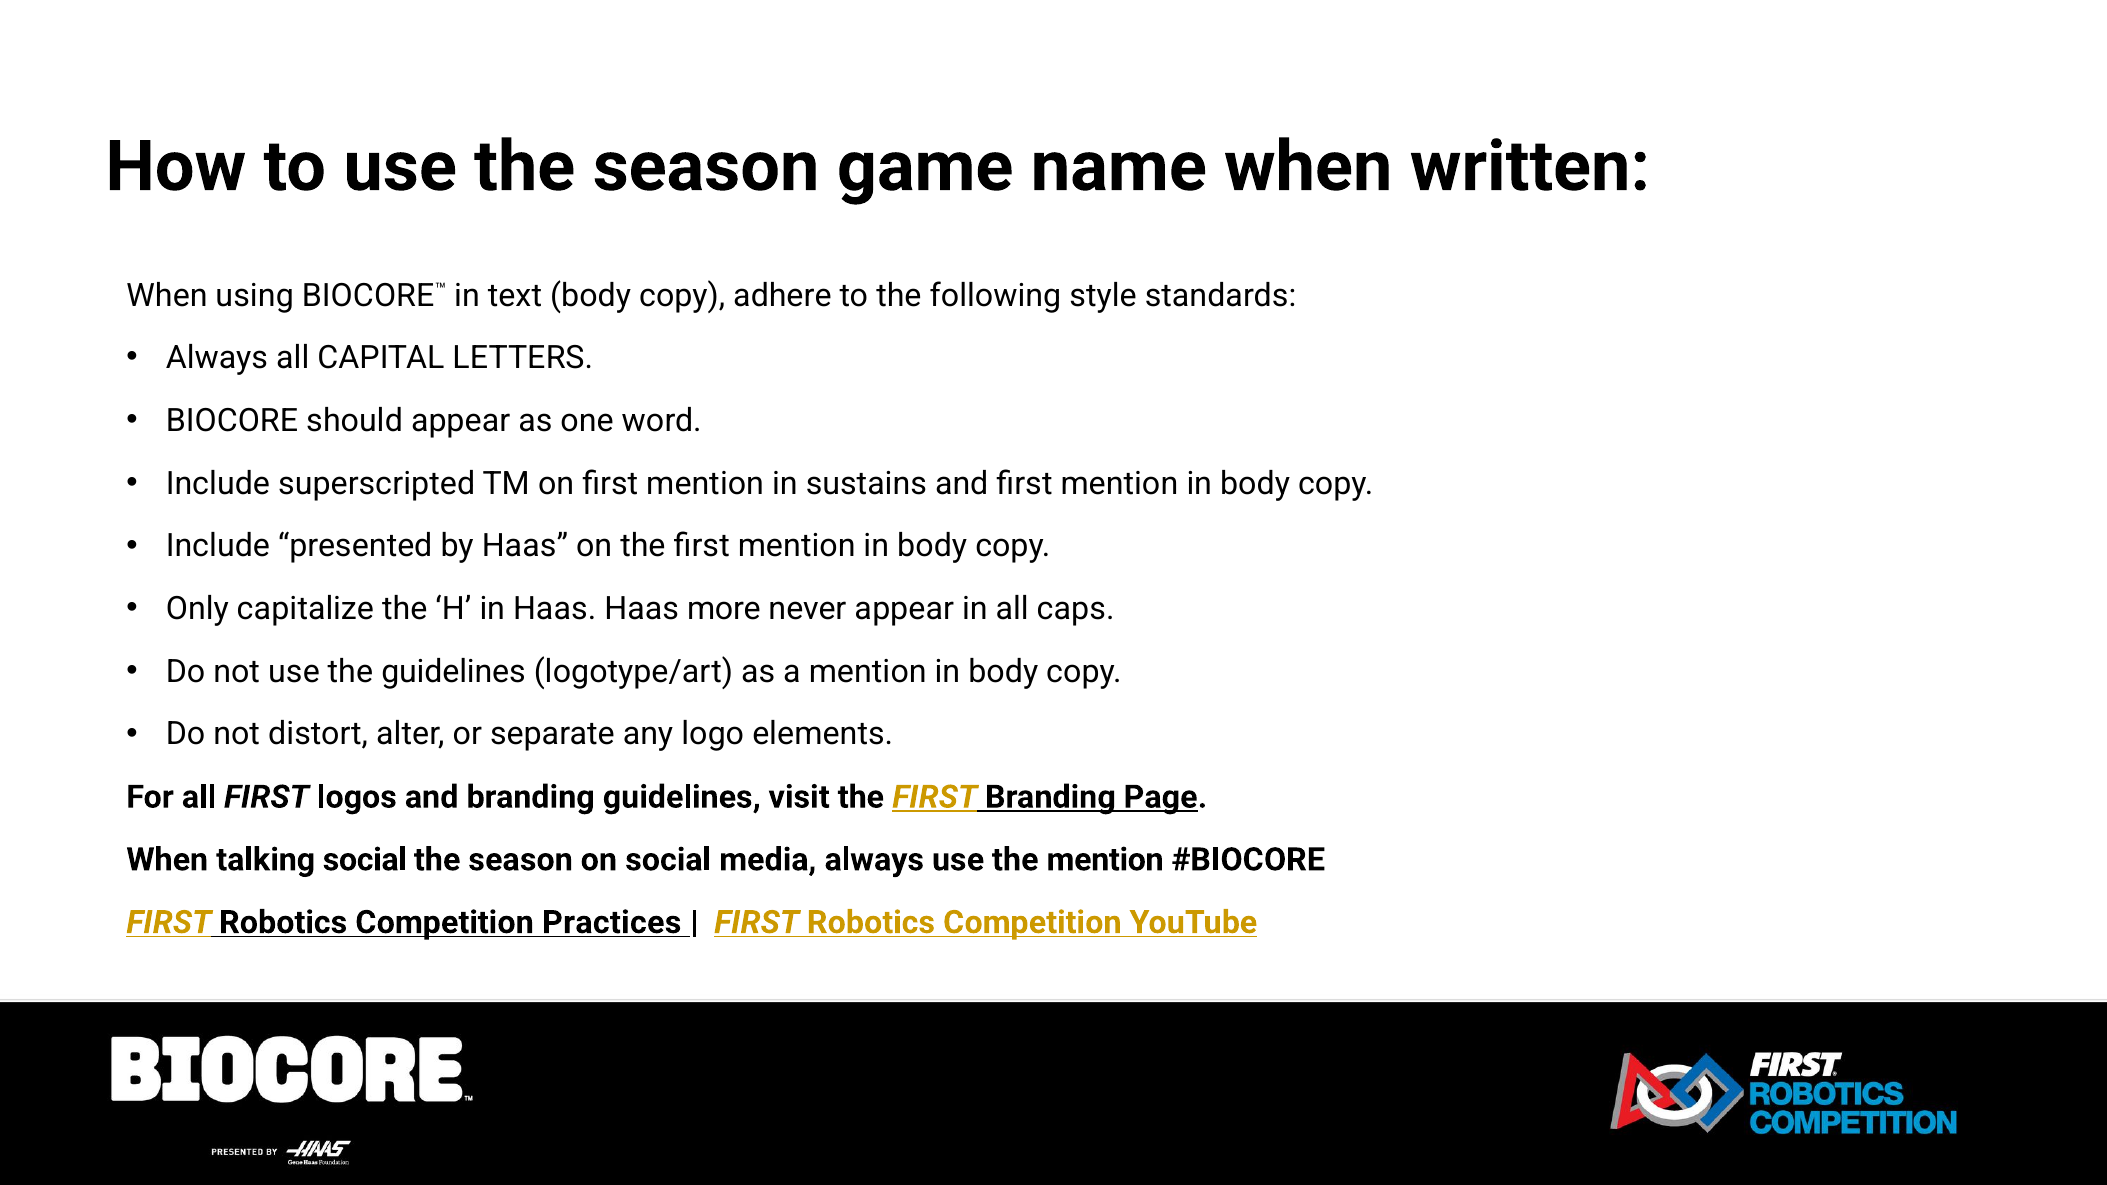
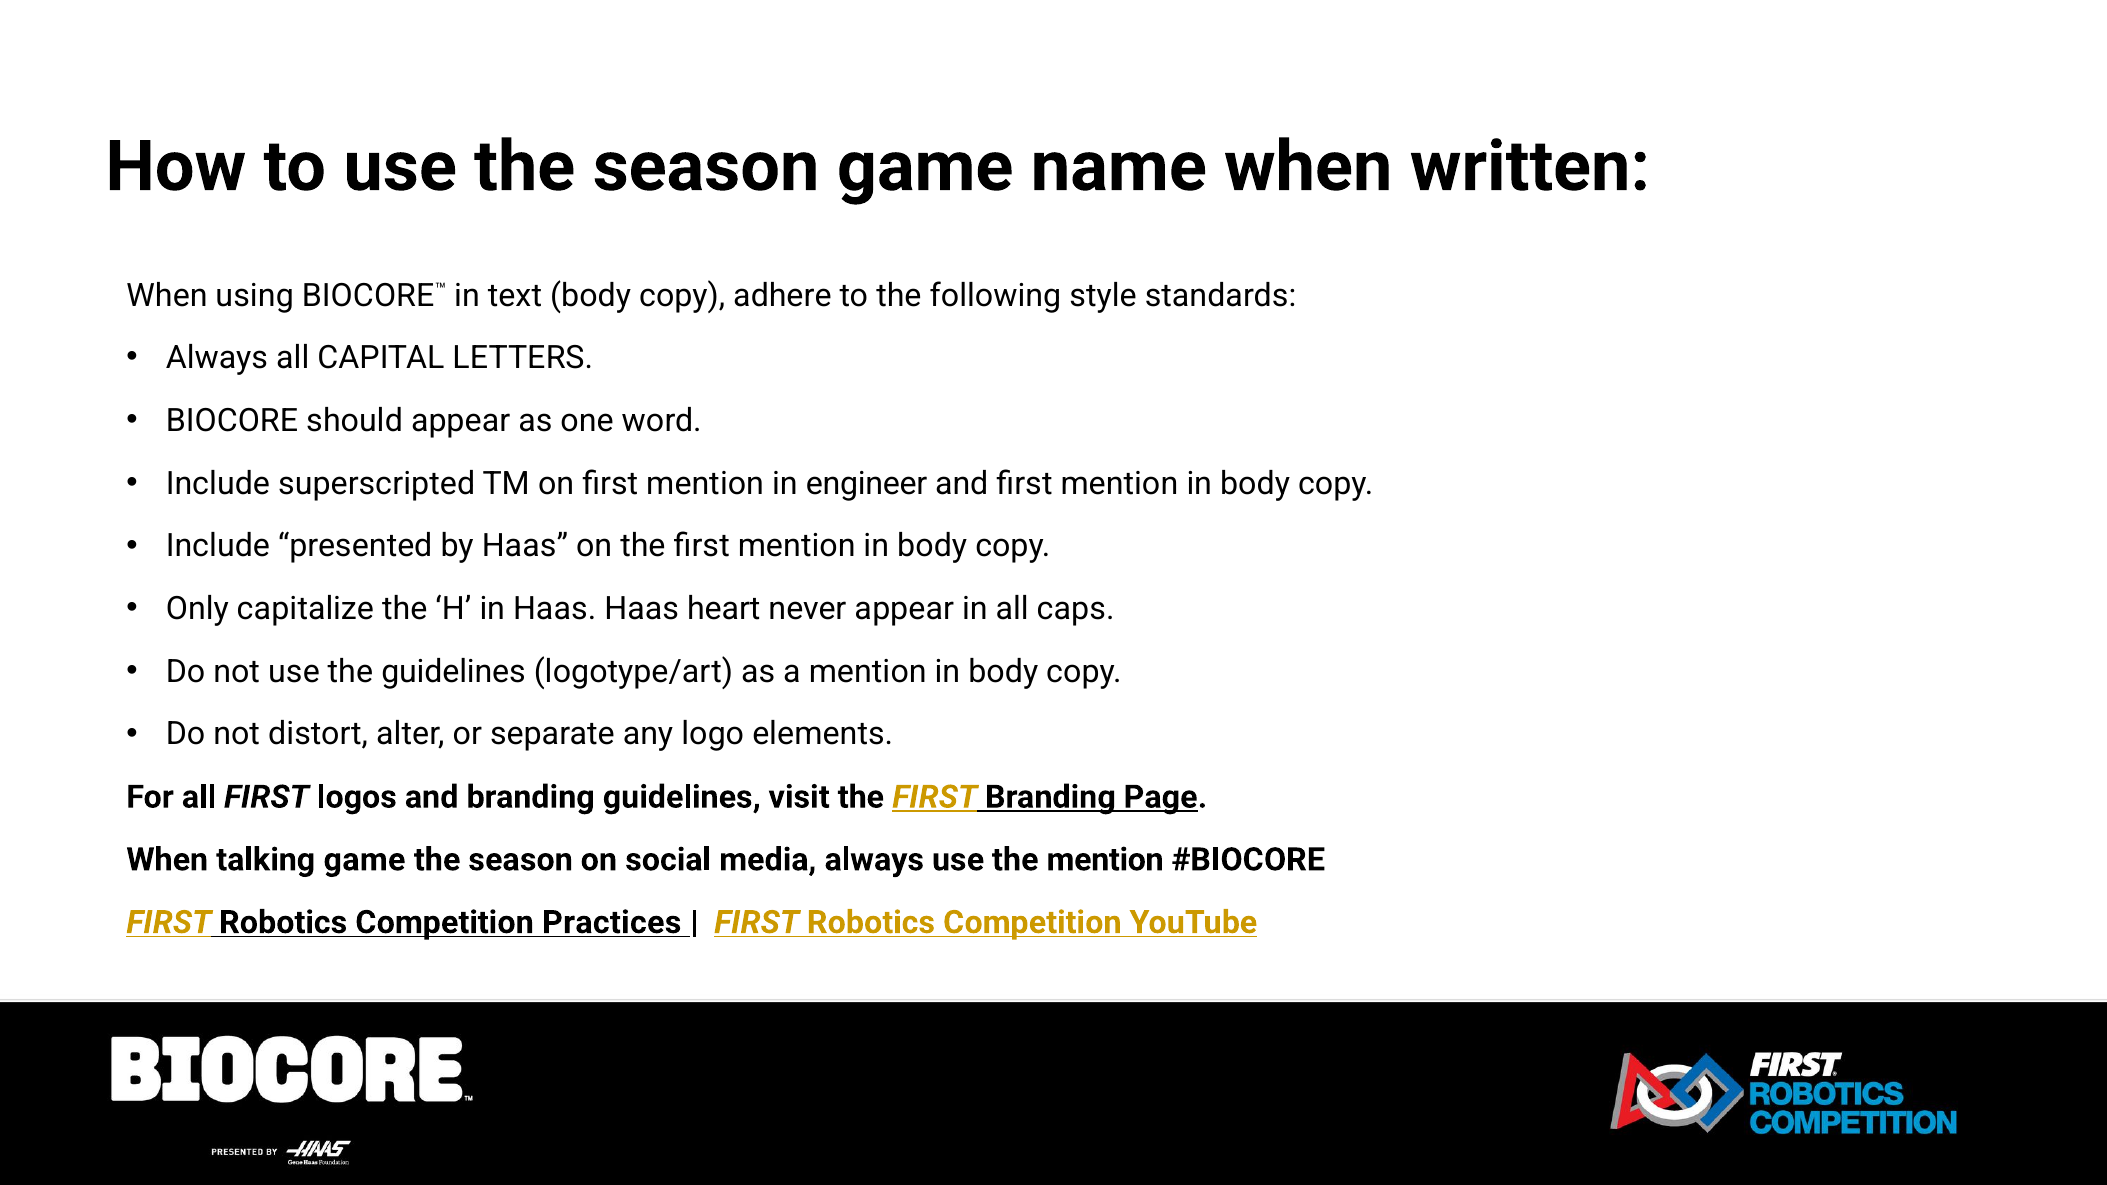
sustains: sustains -> engineer (866, 484)
more: more -> heart (724, 609)
talking social: social -> game (364, 860)
